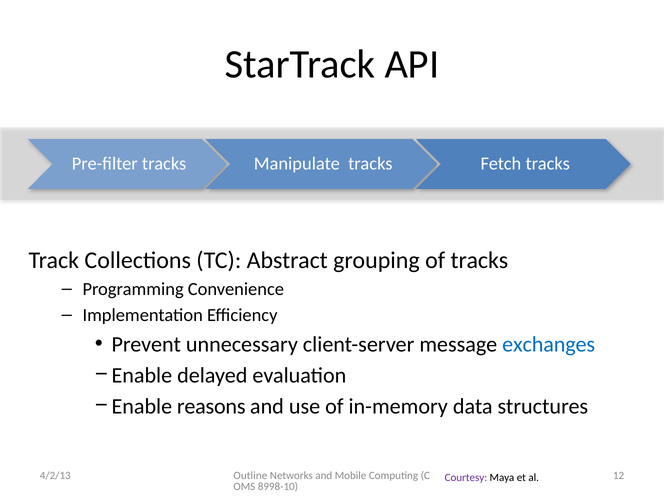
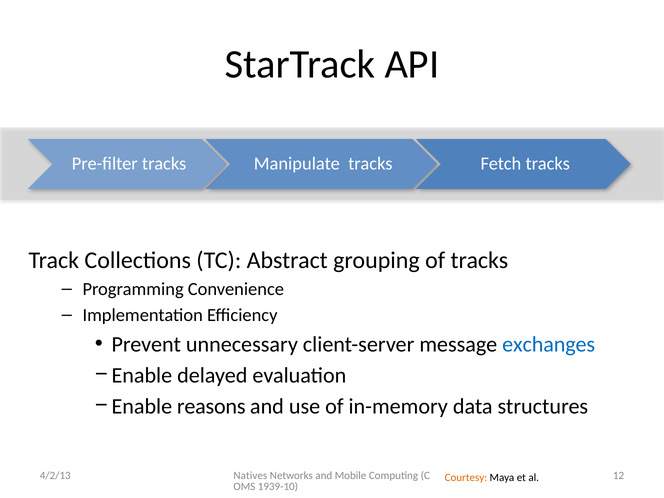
Outline: Outline -> Natives (250, 475)
Courtesy colour: purple -> orange (466, 477)
8998-10: 8998-10 -> 1939-10 (278, 487)
